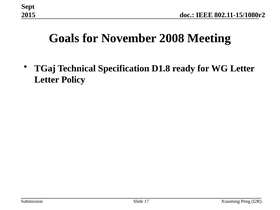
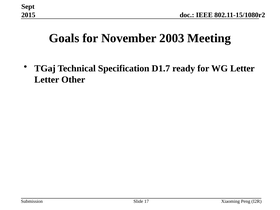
2008: 2008 -> 2003 (172, 38)
D1.8: D1.8 -> D1.7 (161, 68)
Policy: Policy -> Other (73, 80)
